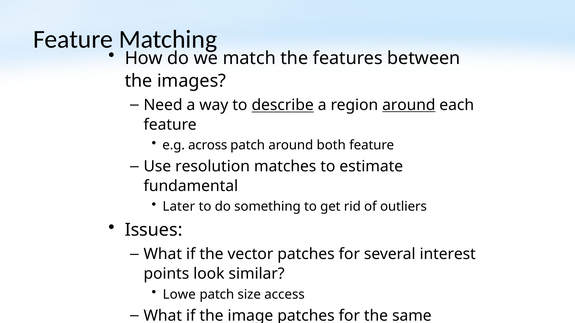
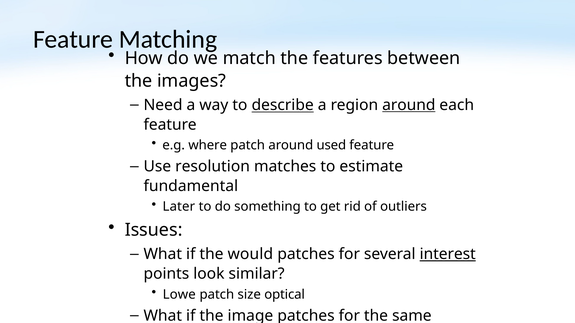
across: across -> where (208, 145)
both: both -> used (331, 145)
vector: vector -> would (250, 255)
interest underline: none -> present (448, 255)
access: access -> optical (285, 295)
